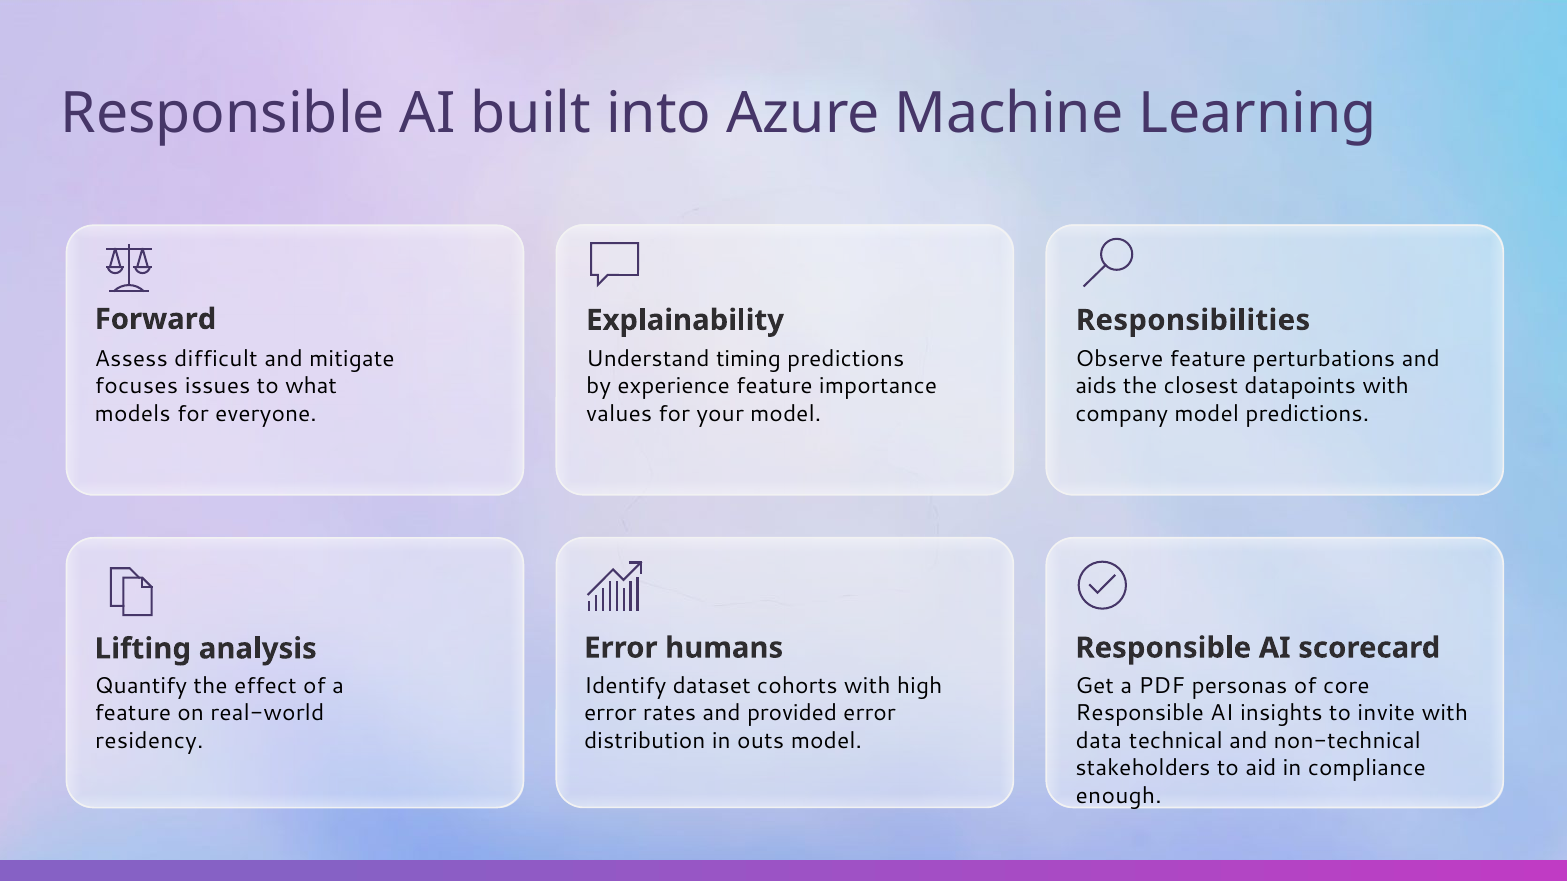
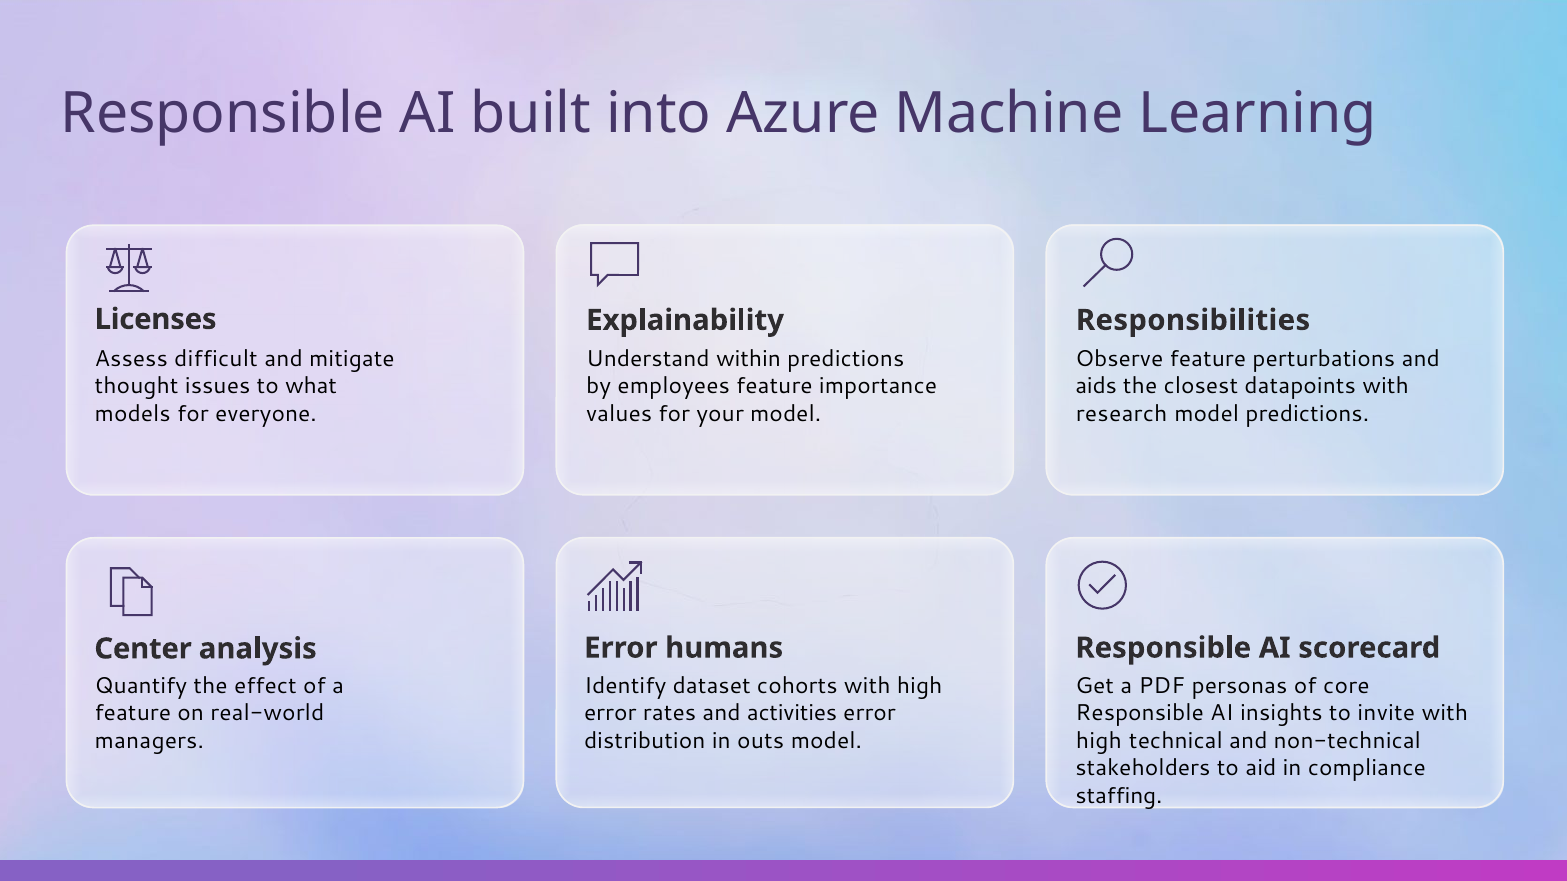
Forward: Forward -> Licenses (156, 319)
timing: timing -> within (748, 359)
focuses: focuses -> thought (137, 386)
experience: experience -> employees (674, 386)
company: company -> research (1122, 414)
Lifting: Lifting -> Center (143, 649)
provided: provided -> activities (792, 714)
residency: residency -> managers (149, 741)
data: data -> high (1099, 741)
enough: enough -> staffing (1119, 796)
